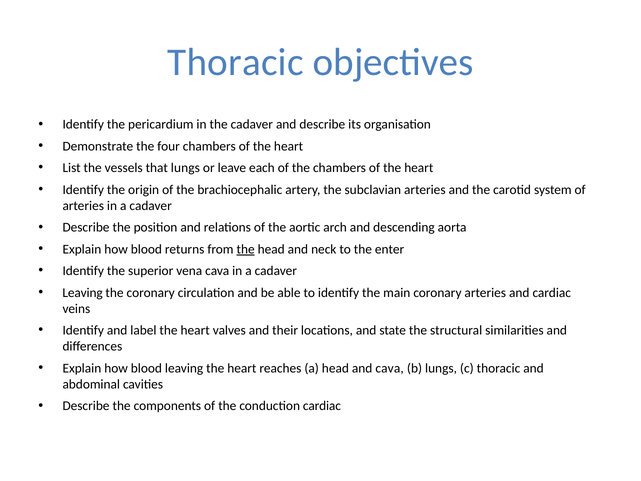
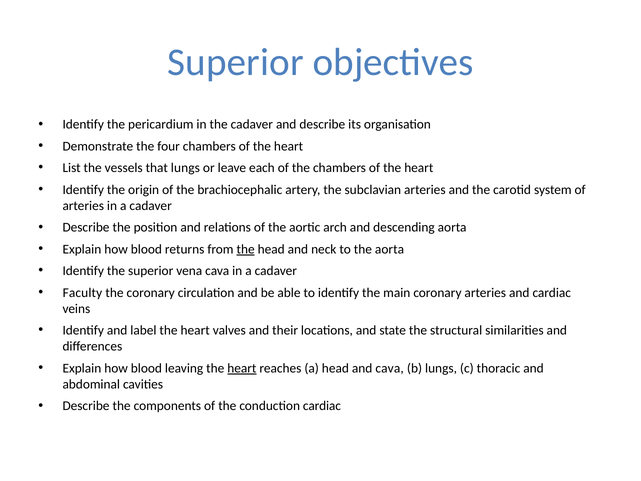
Thoracic: Thoracic -> Superior (235, 62)
the enter: enter -> aorta (390, 249)
Leaving: Leaving -> Faculty (82, 292)
heart underline: none -> present (242, 368)
